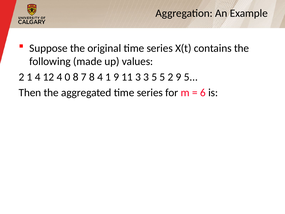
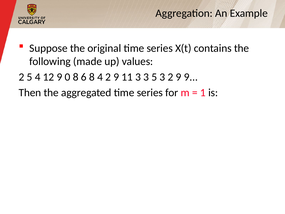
2 1: 1 -> 5 (30, 77)
12 4: 4 -> 9 (59, 77)
7: 7 -> 6 (84, 77)
4 1: 1 -> 2 (108, 77)
5 5: 5 -> 3 (162, 77)
9 5: 5 -> 9 (191, 77)
6: 6 -> 1 (203, 92)
